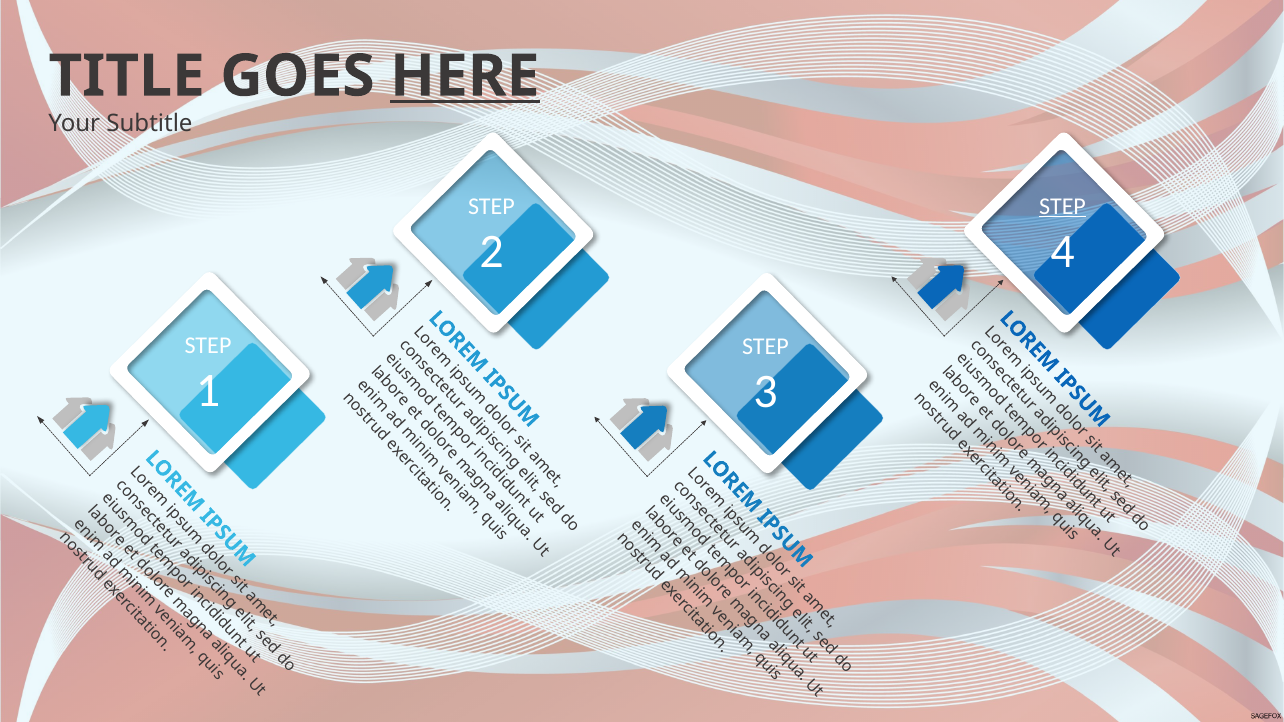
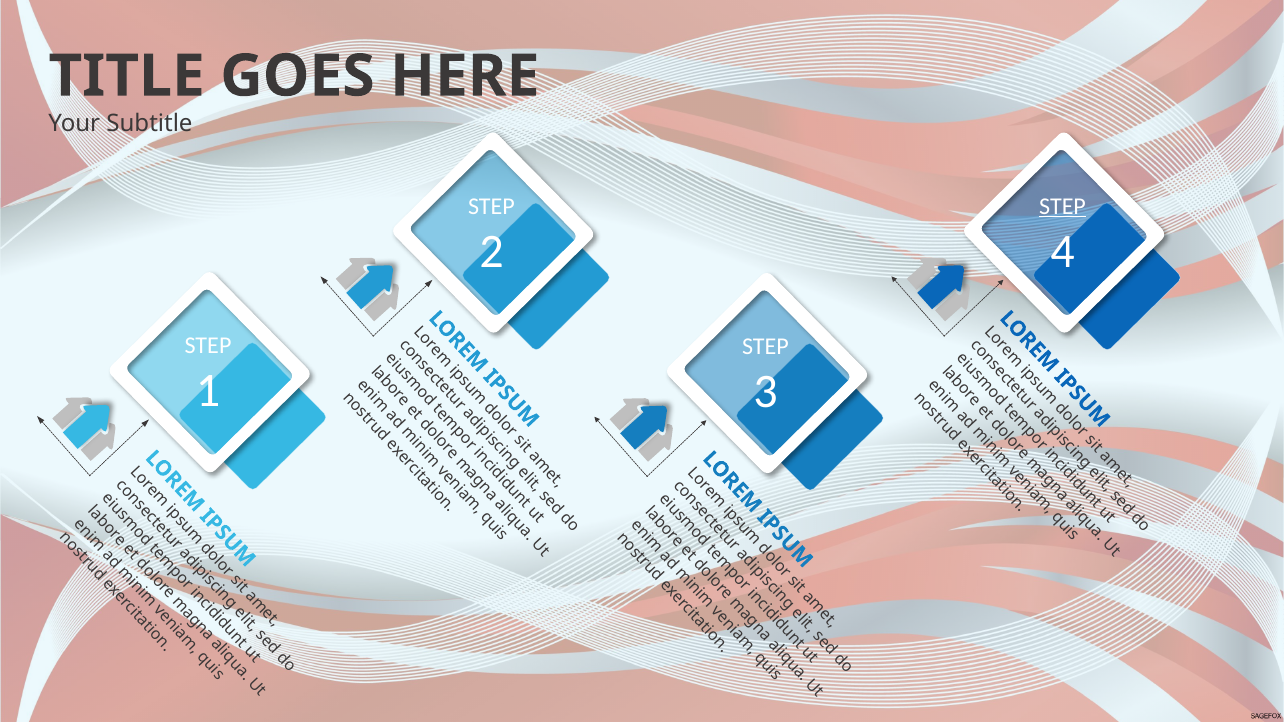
HERE underline: present -> none (465, 76)
